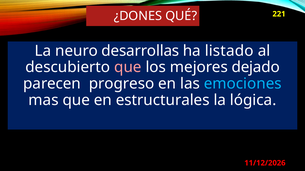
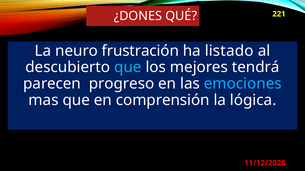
desarrollas: desarrollas -> frustración (140, 51)
que colour: pink -> light blue (128, 67)
dejado: dejado -> tendrá (256, 67)
estructurales: estructurales -> comprensión (163, 100)
